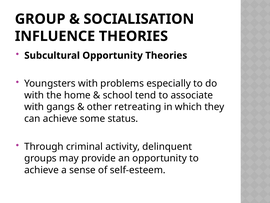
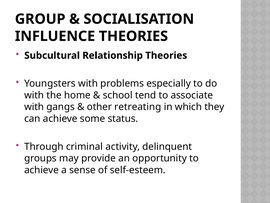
Subcultural Opportunity: Opportunity -> Relationship (113, 55)
